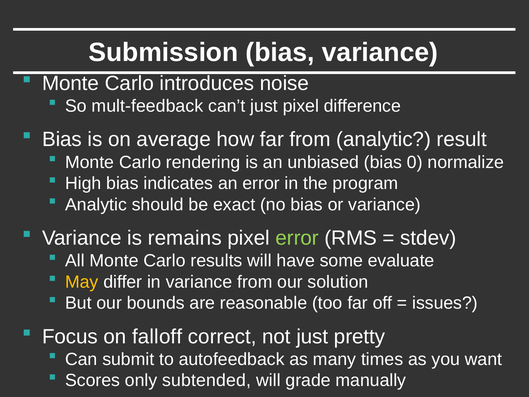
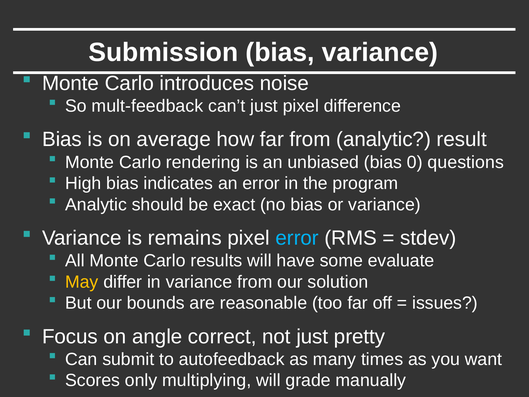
normalize: normalize -> questions (466, 162)
error colour: light green -> light blue (297, 238)
falloff: falloff -> angle (157, 336)
subtended: subtended -> multiplying (207, 380)
